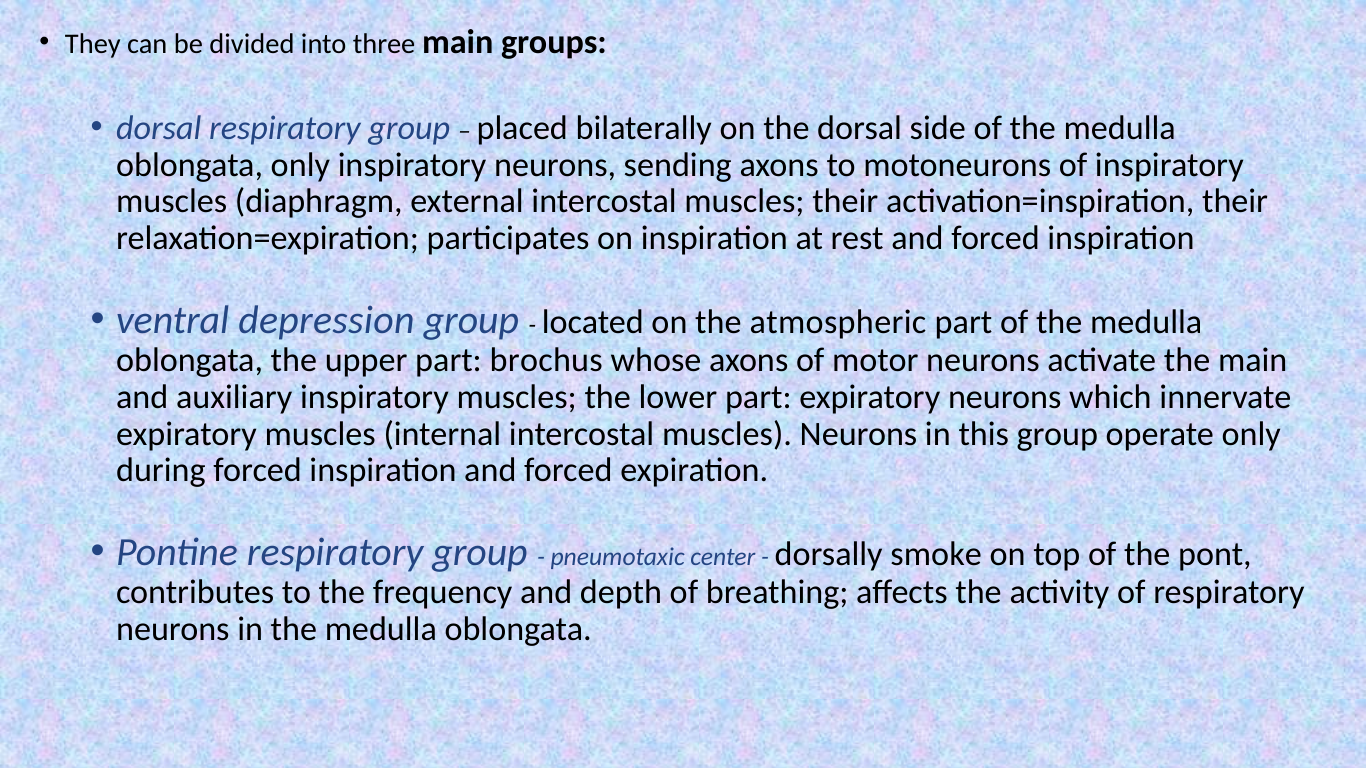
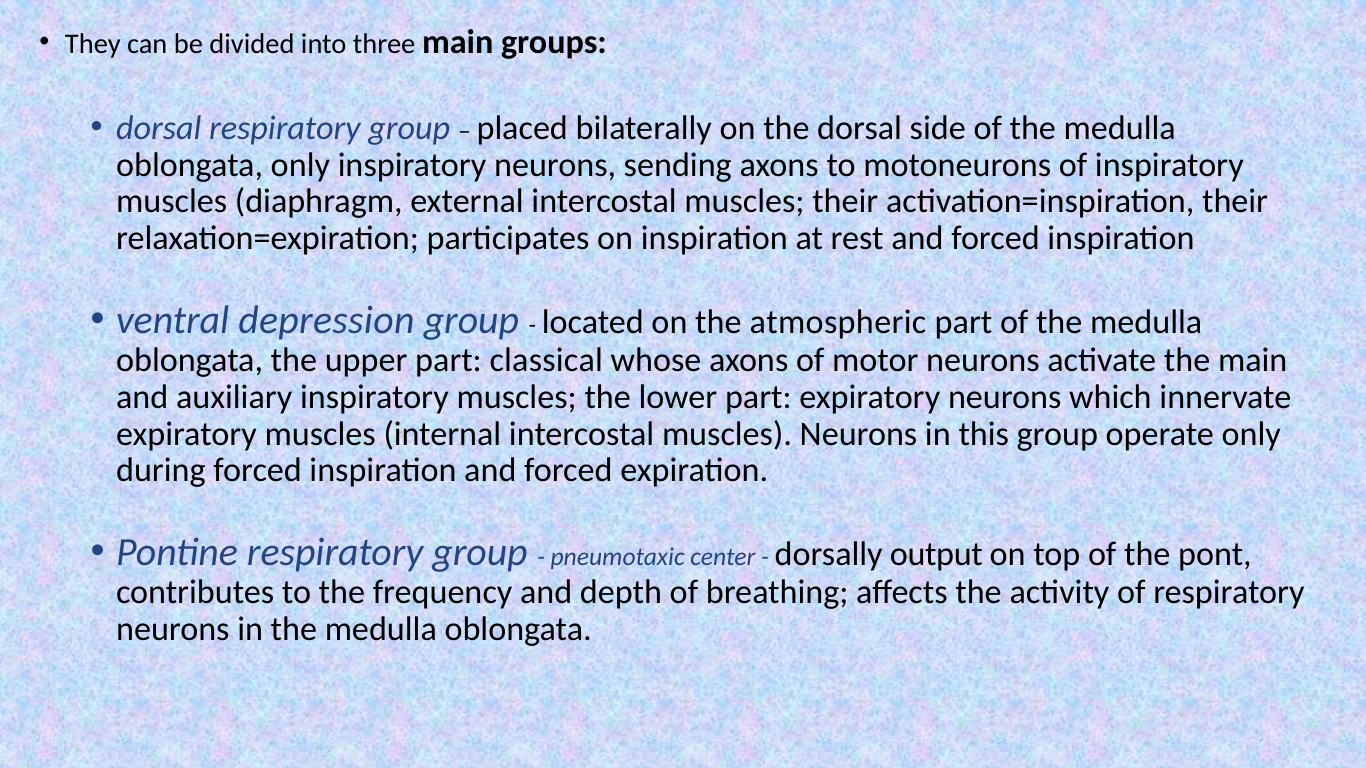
brochus: brochus -> classical (546, 360)
smoke: smoke -> output (936, 554)
